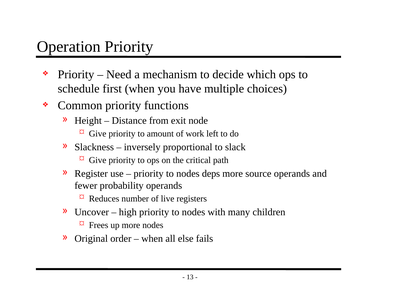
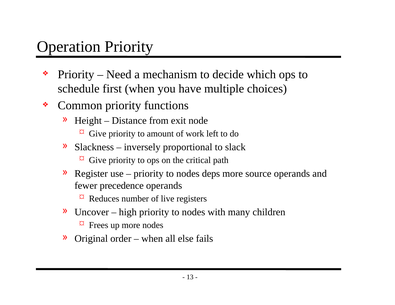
probability: probability -> precedence (122, 186)
